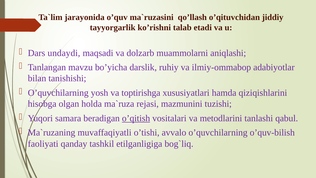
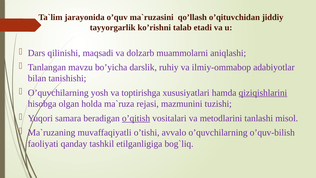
undaydi: undaydi -> qilinishi (64, 53)
qiziqishlarini underline: none -> present (263, 93)
qabul: qabul -> misol (287, 118)
